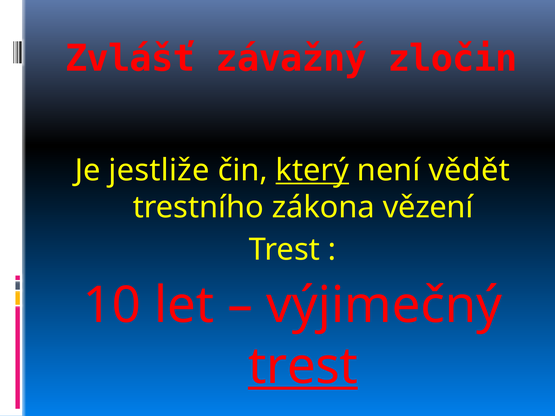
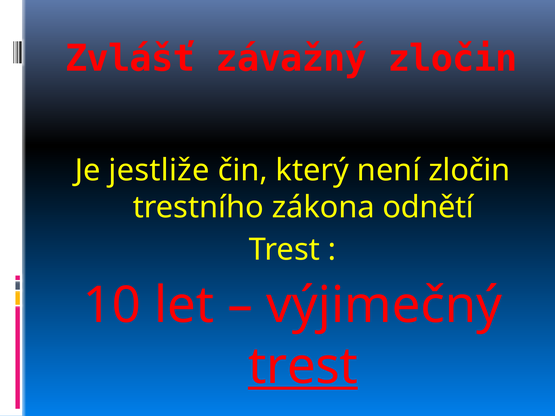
který underline: present -> none (312, 170)
není vědět: vědět -> zločin (469, 170)
vězení: vězení -> odnětí (428, 207)
